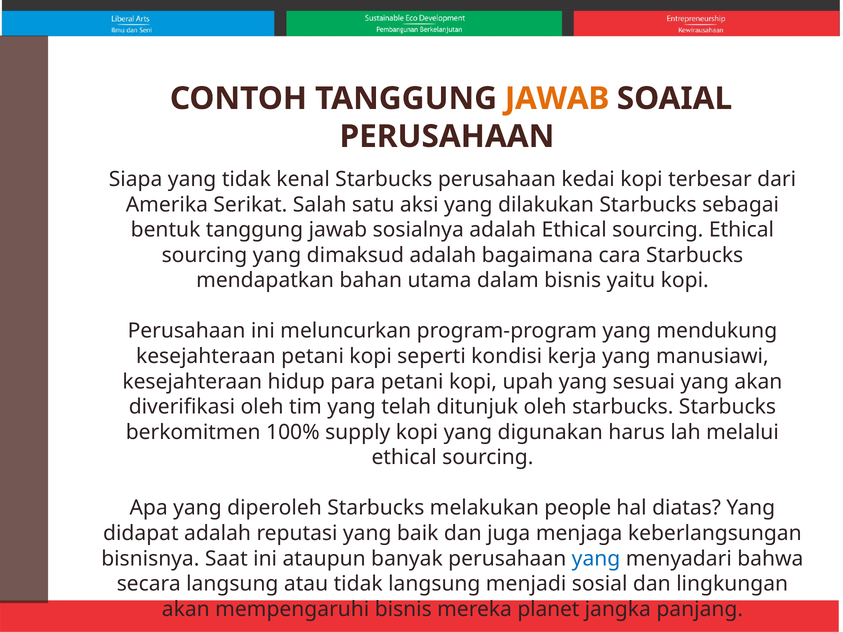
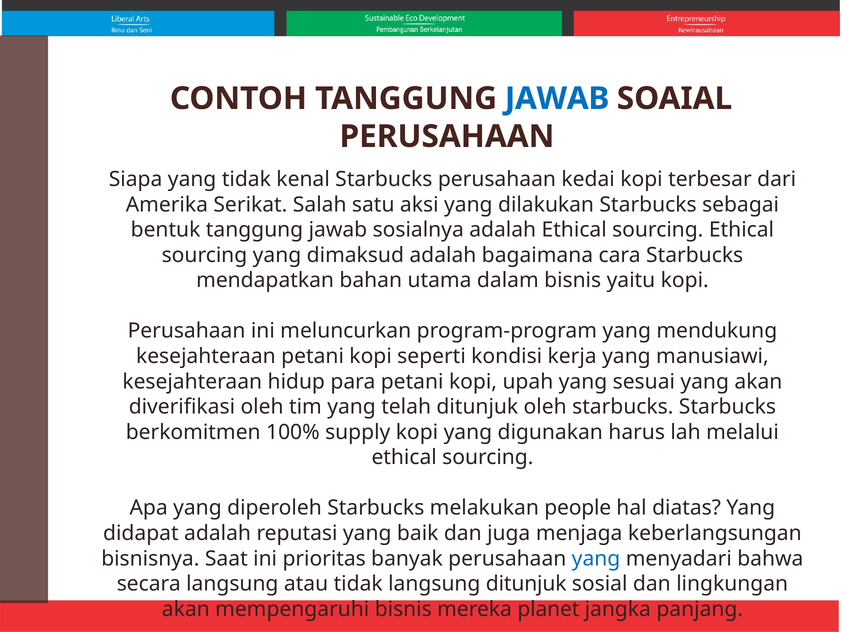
JAWAB colour: orange -> blue (557, 99)
ataupun: ataupun -> prioritas (324, 559)
langsung menjadi: menjadi -> ditunjuk (526, 584)
